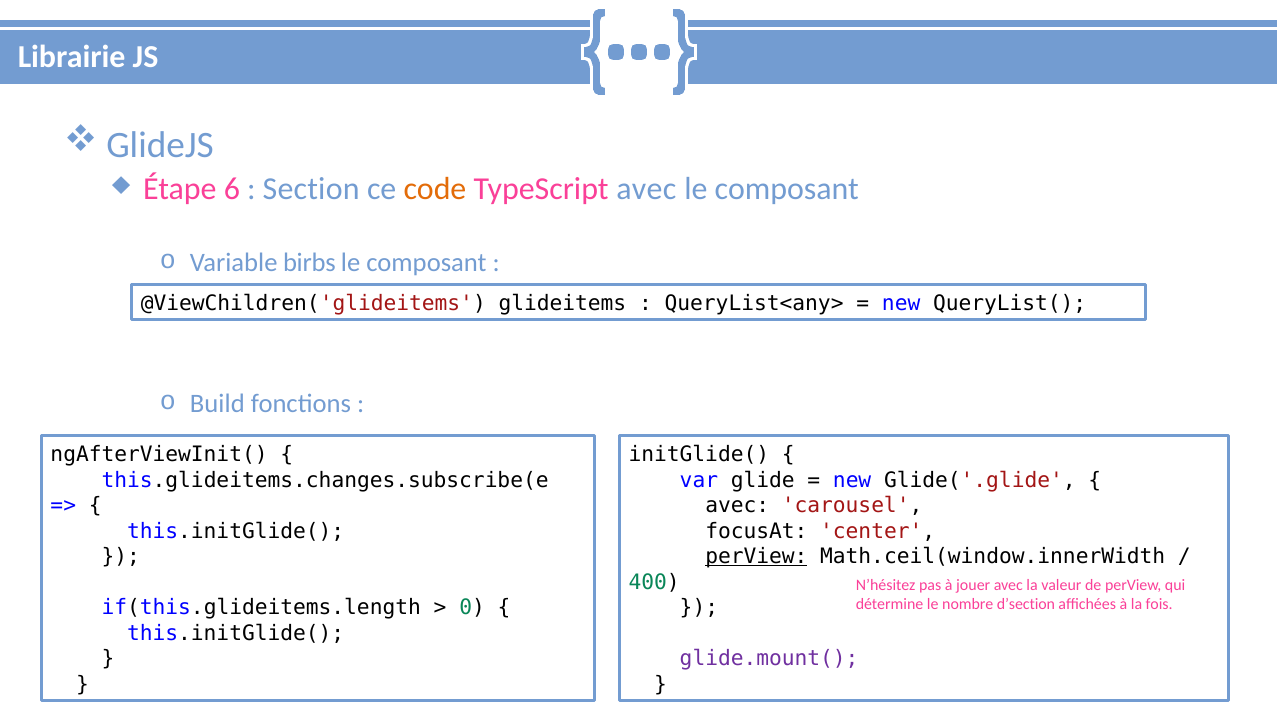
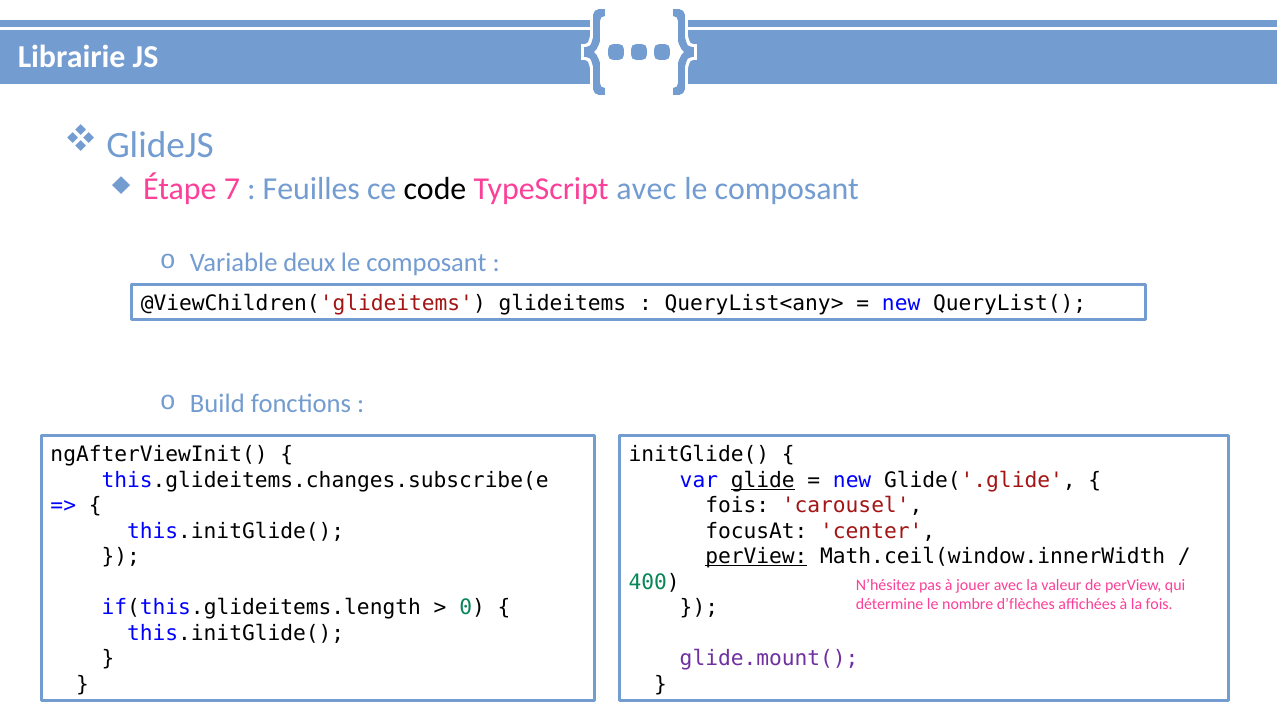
6: 6 -> 7 (232, 189)
Section: Section -> Feuilles (311, 189)
code colour: orange -> black (435, 189)
birbs: birbs -> deux (309, 263)
glide underline: none -> present (763, 480)
avec: avec -> fois (737, 506)
d’section: d’section -> d’flèches (1026, 604)
